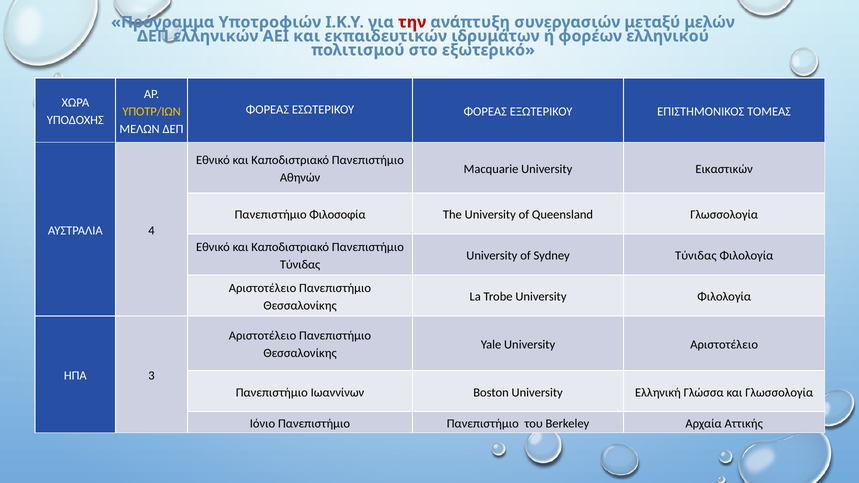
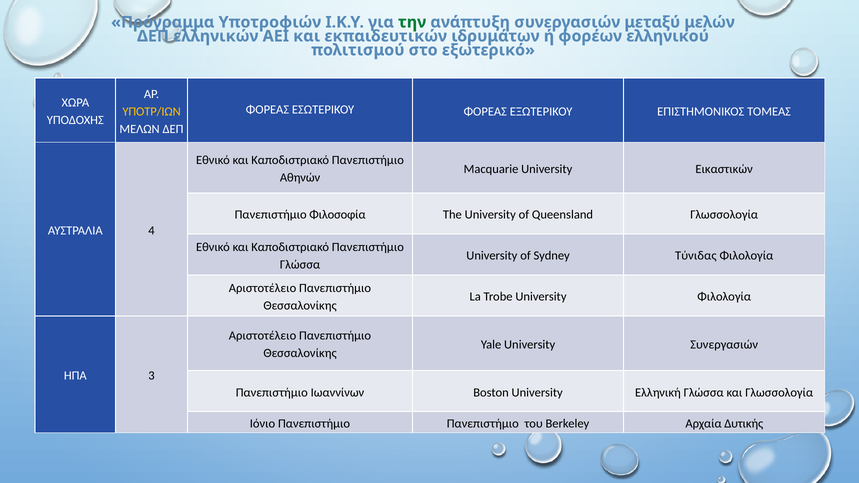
την colour: red -> green (412, 22)
Τύνιδας: Τύνιδας -> Γλώσσα (300, 265)
University Αριστοτέλειο: Αριστοτέλειο -> Συνεργασιών (724, 345)
Αττικής: Αττικής -> Δυτικής (744, 424)
